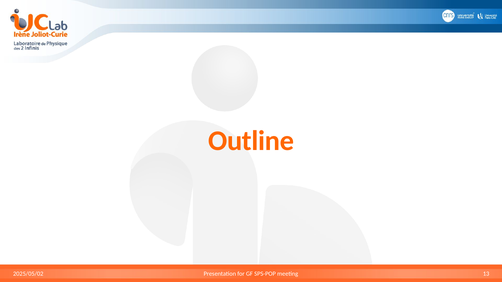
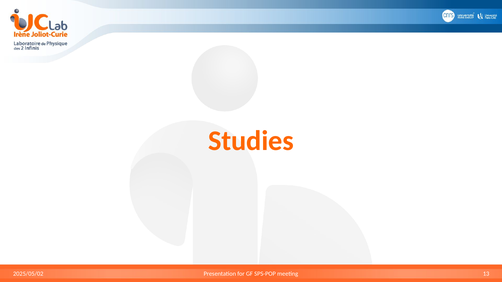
Outline: Outline -> Studies (251, 141)
